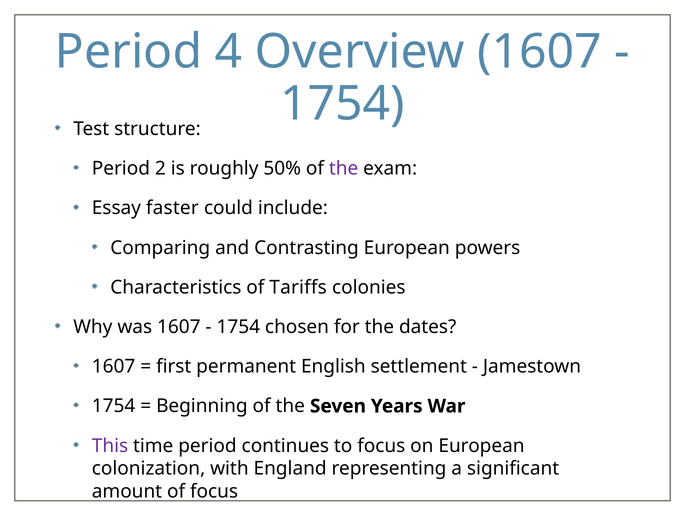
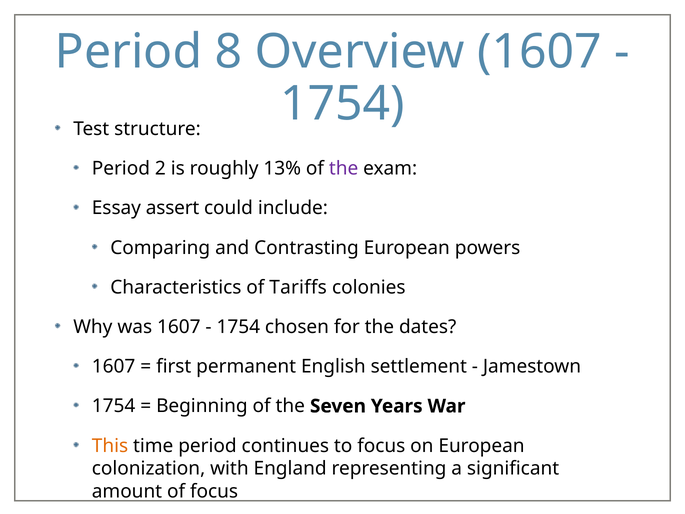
4: 4 -> 8 (229, 52)
50%: 50% -> 13% (282, 169)
faster: faster -> assert (173, 208)
This colour: purple -> orange (110, 446)
